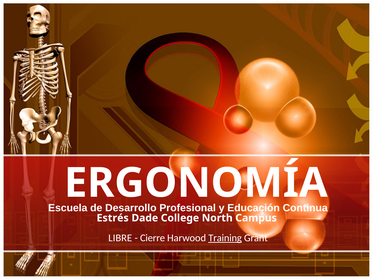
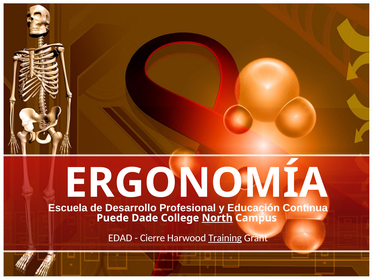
Estrés: Estrés -> Puede (113, 218)
North underline: none -> present (217, 218)
LIBRE: LIBRE -> EDAD (120, 238)
